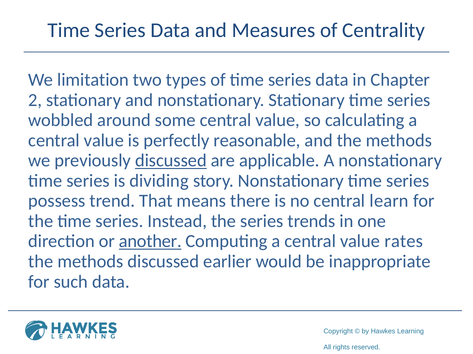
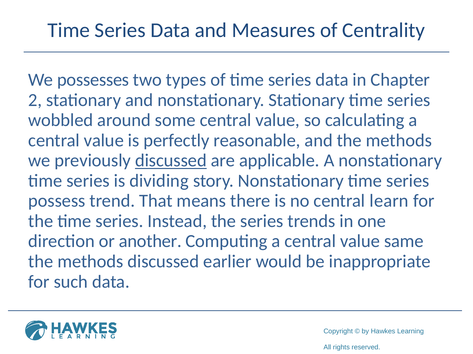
limitation: limitation -> possesses (93, 80)
another underline: present -> none (150, 242)
rates: rates -> same (404, 242)
